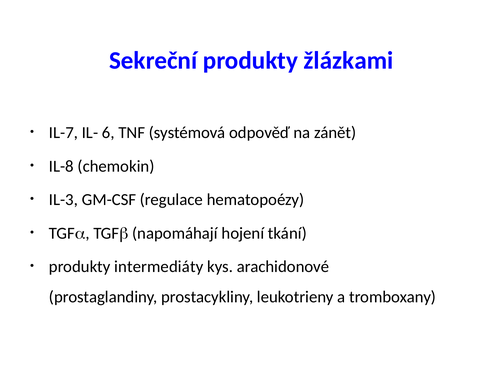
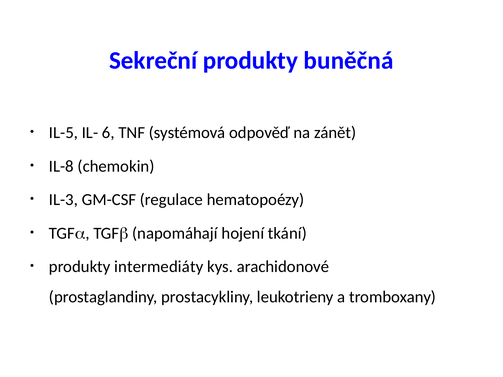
žlázkami: žlázkami -> buněčná (349, 60)
IL-7: IL-7 -> IL-5 (63, 133)
